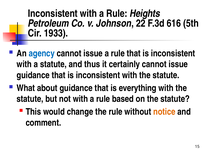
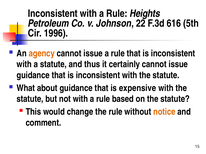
1933: 1933 -> 1996 (56, 33)
agency colour: blue -> orange (42, 54)
everything: everything -> expensive (138, 88)
